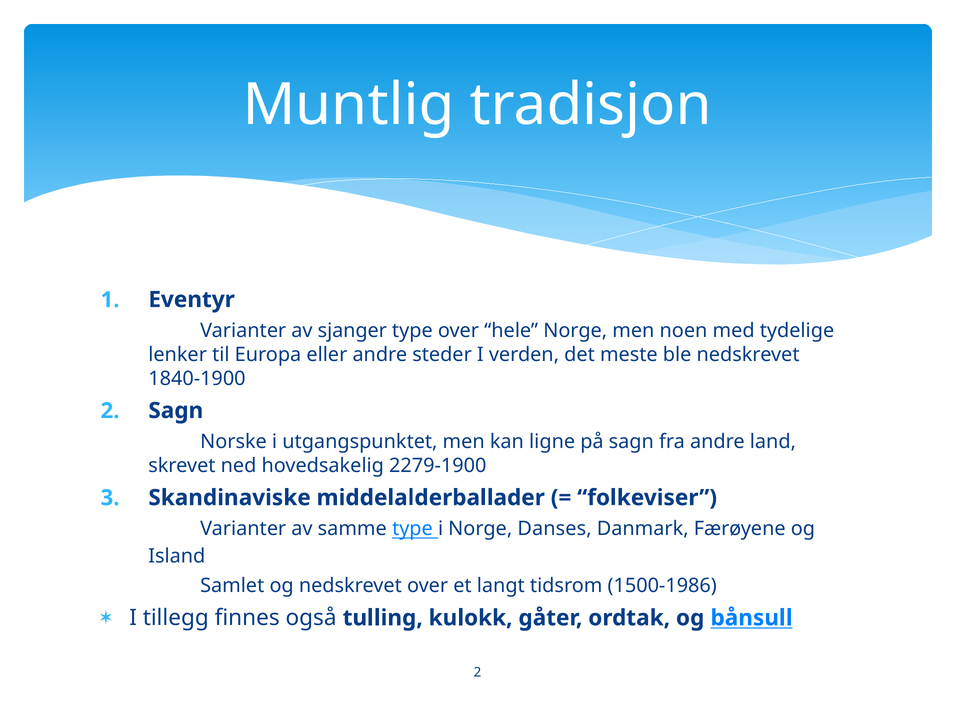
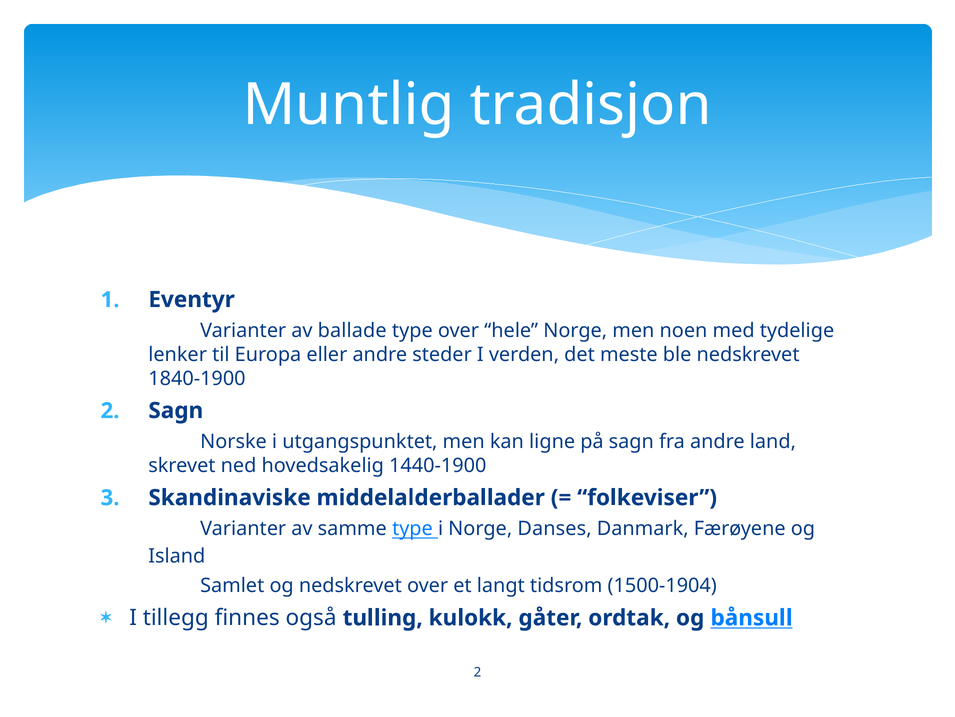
sjanger: sjanger -> ballade (352, 330)
2279-1900: 2279-1900 -> 1440-1900 (438, 465)
1500-1986: 1500-1986 -> 1500-1904 (662, 585)
